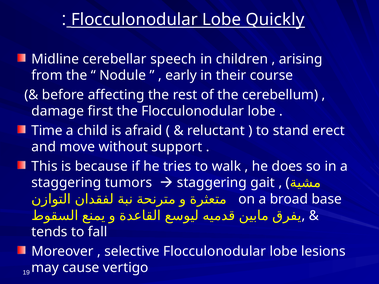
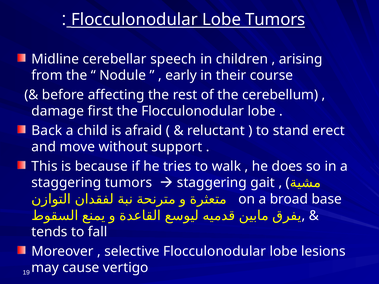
Lobe Quickly: Quickly -> Tumors (275, 20)
Time: Time -> Back (47, 131)
